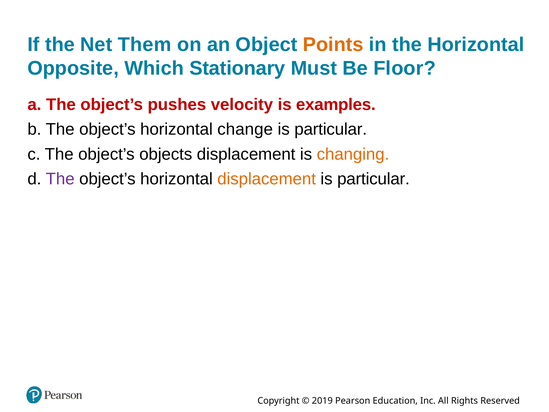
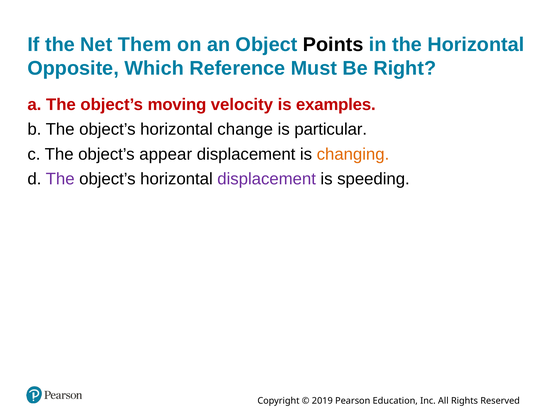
Points colour: orange -> black (333, 45)
Stationary: Stationary -> Reference (237, 68)
Floor: Floor -> Right (405, 68)
pushes: pushes -> moving (177, 105)
objects: objects -> appear (166, 154)
displacement colour: orange -> purple (267, 179)
particular: particular -> speeding (373, 179)
